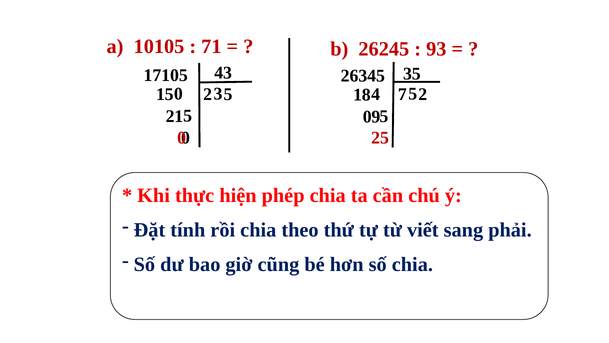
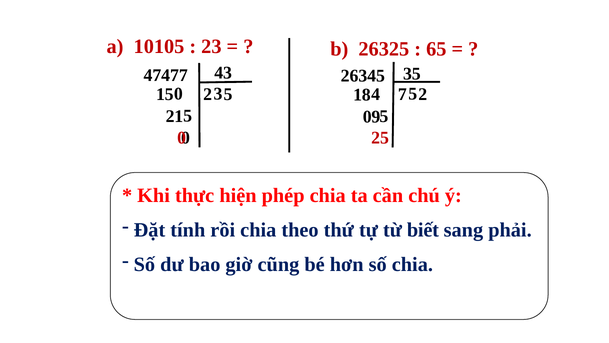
71: 71 -> 23 (211, 46)
26245: 26245 -> 26325 (384, 49)
93: 93 -> 65 (436, 49)
17105: 17105 -> 47477 (166, 75)
viết: viết -> biết (423, 230)
